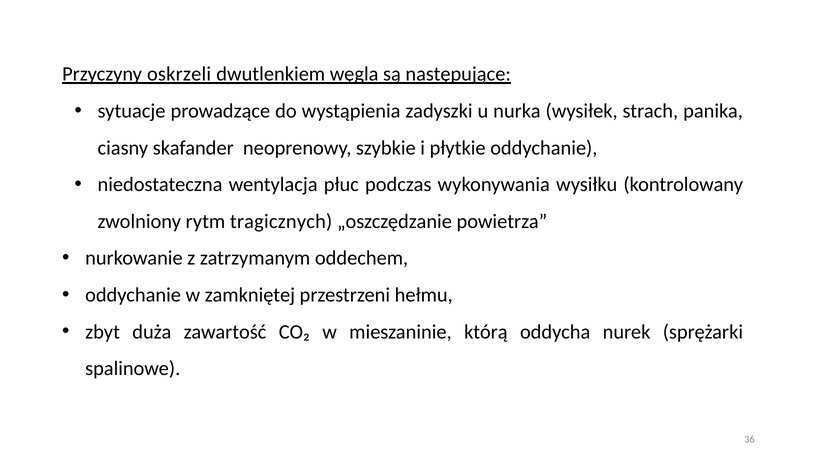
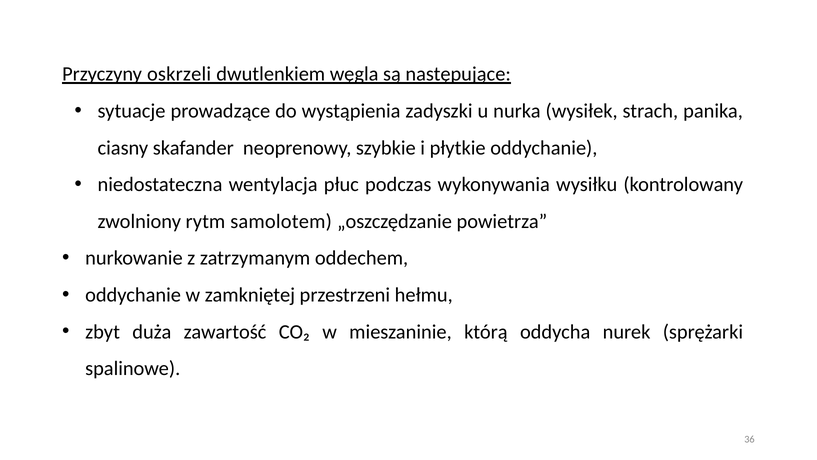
tragicznych: tragicznych -> samolotem (281, 221)
